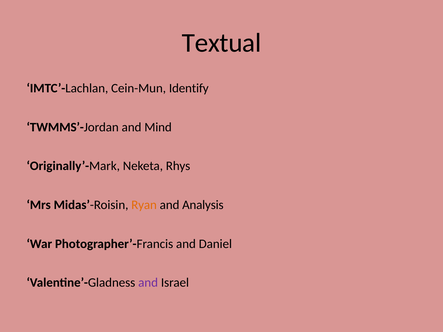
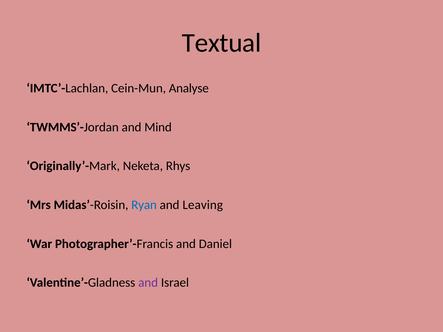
Identify: Identify -> Analyse (189, 88)
Ryan colour: orange -> blue (144, 205)
Analysis: Analysis -> Leaving (203, 205)
